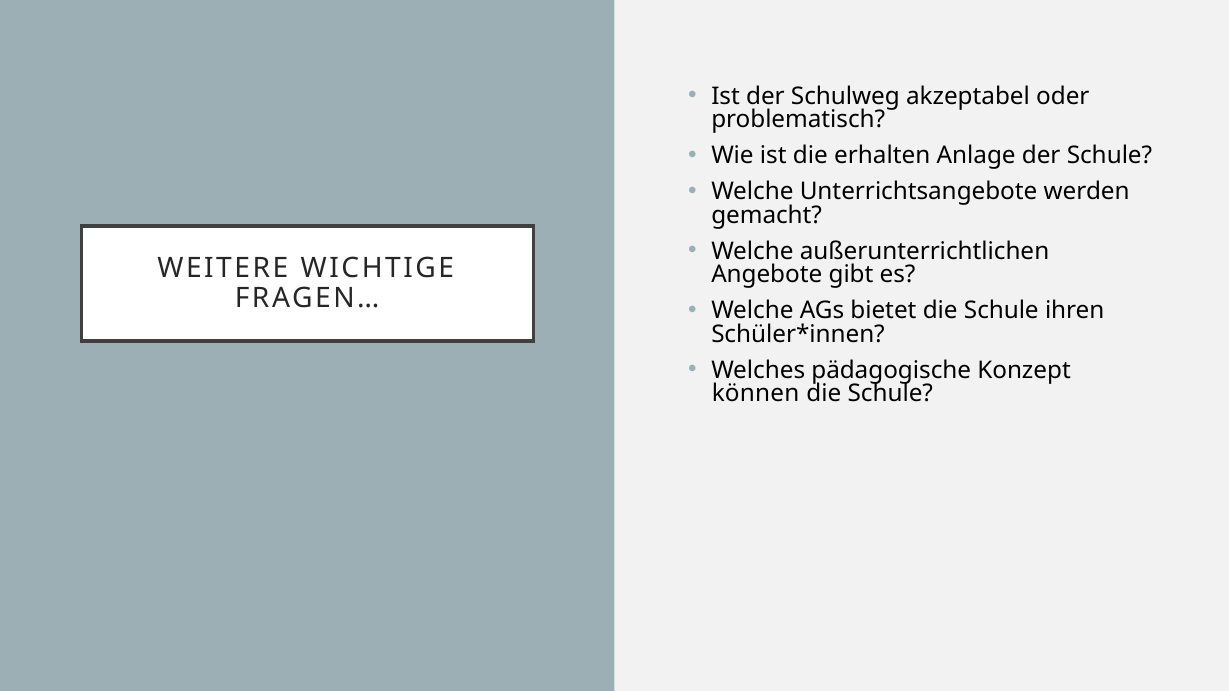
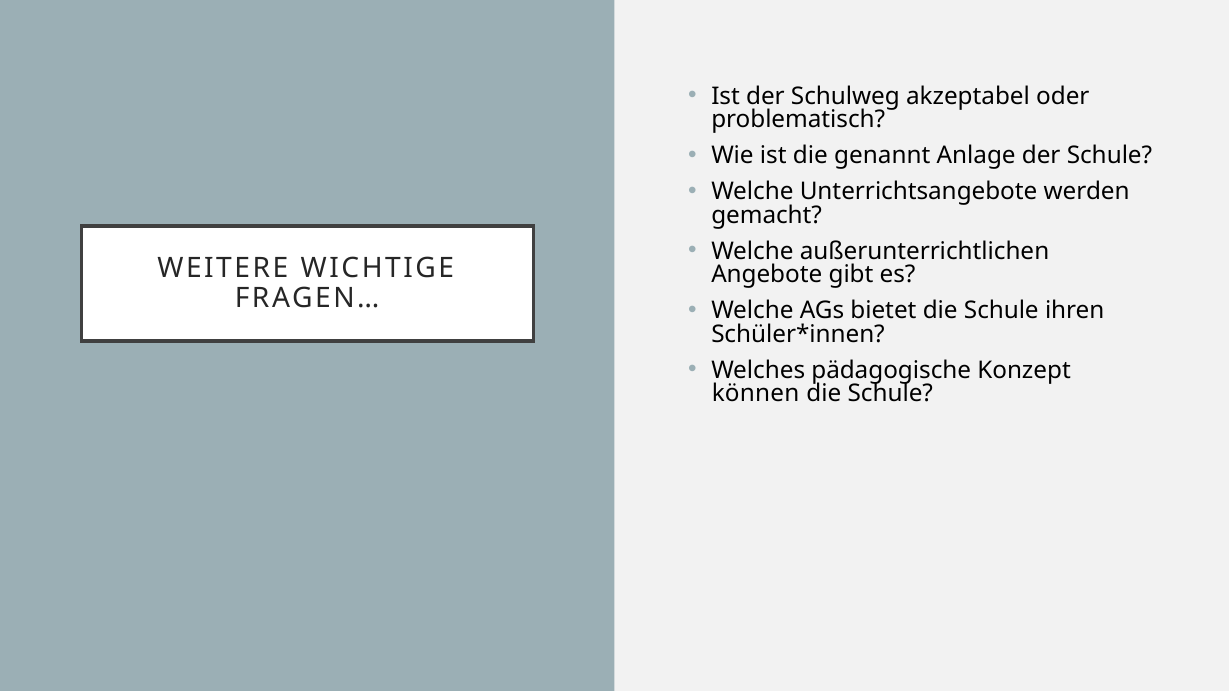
erhalten: erhalten -> genannt (882, 156)
